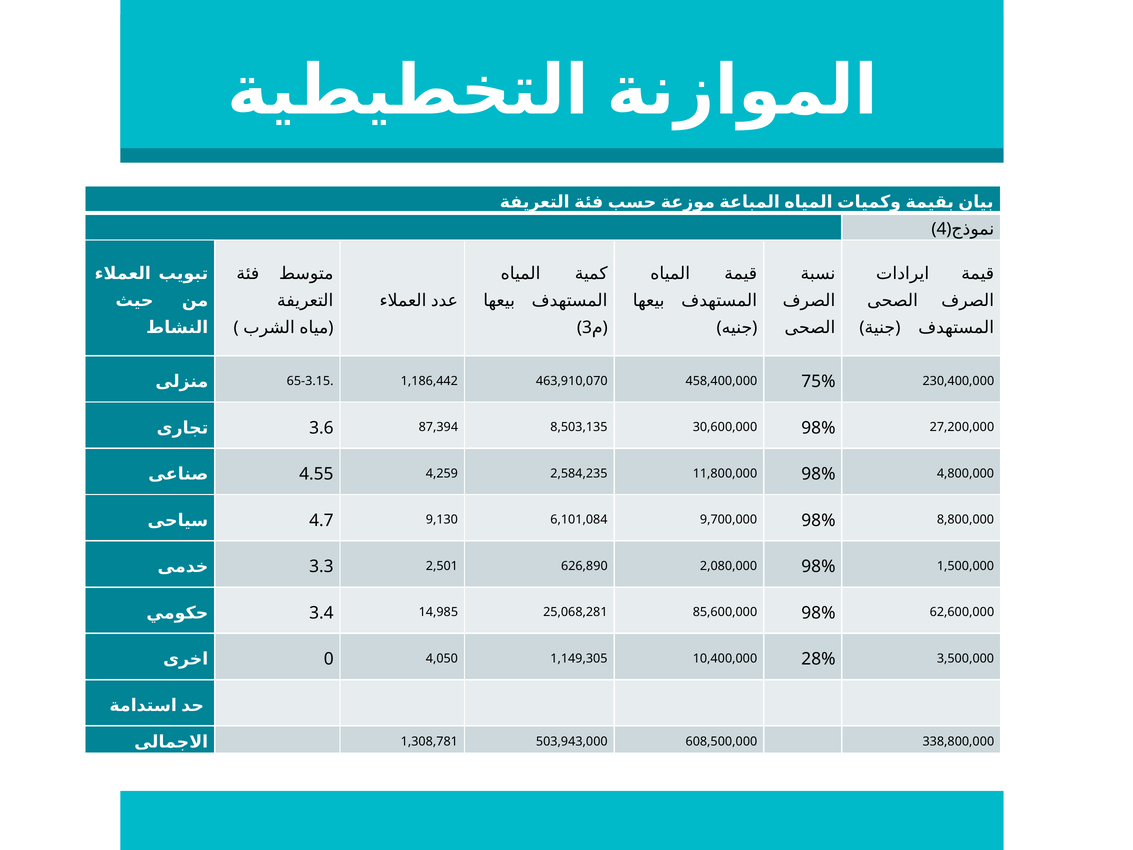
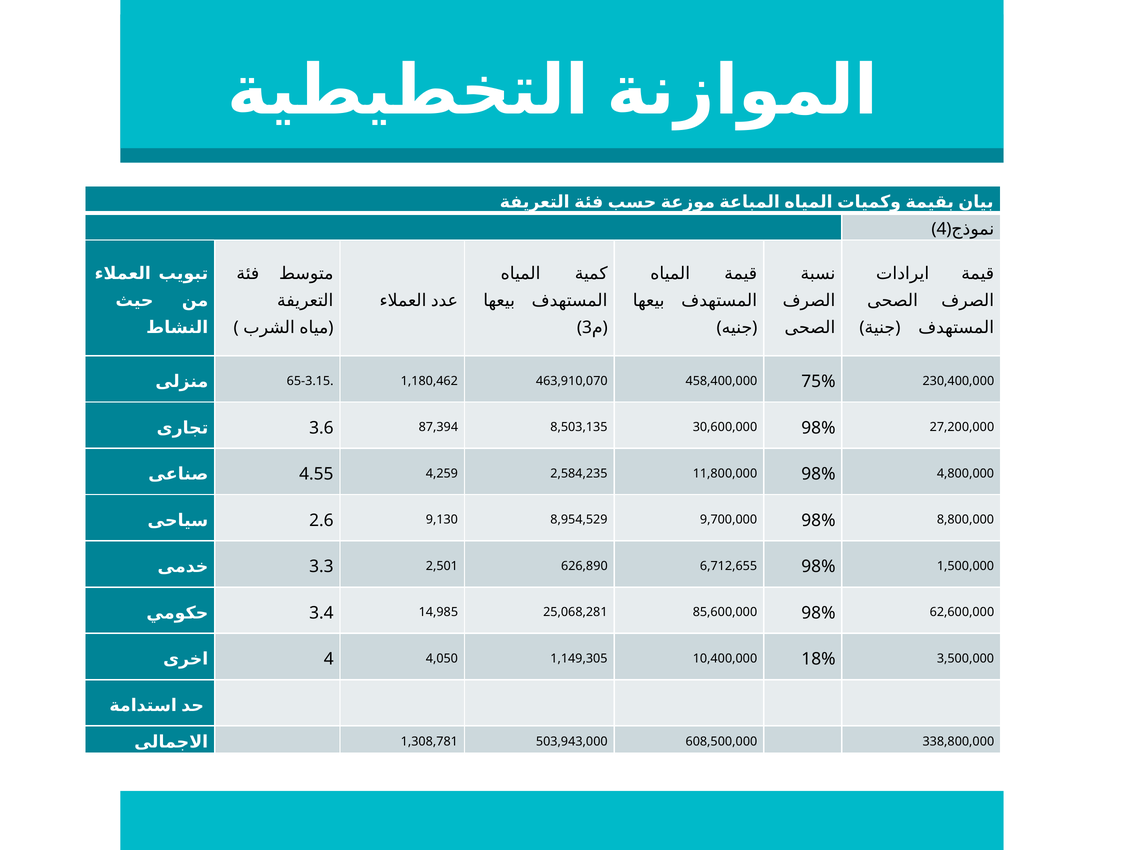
1,186,442: 1,186,442 -> 1,180,462 (429, 381)
4.7: 4.7 -> 2.6 (321, 520)
6,101,084: 6,101,084 -> 8,954,529 (579, 520)
2,080,000: 2,080,000 -> 6,712,655 (729, 566)
0: 0 -> 4 (329, 659)
28%: 28% -> 18% (818, 659)
